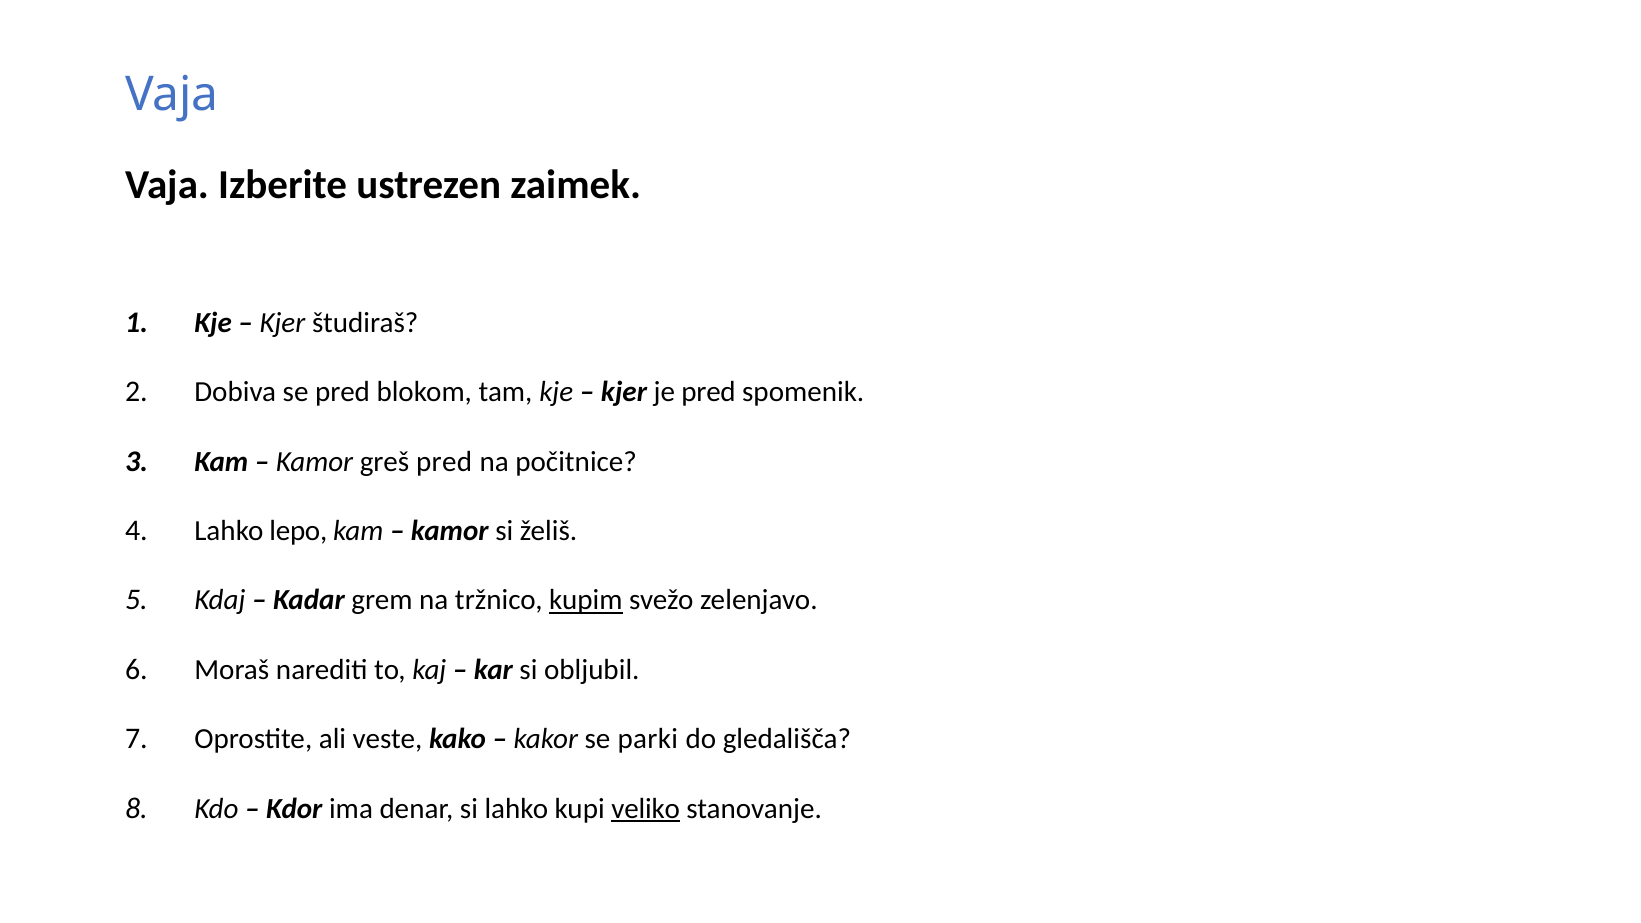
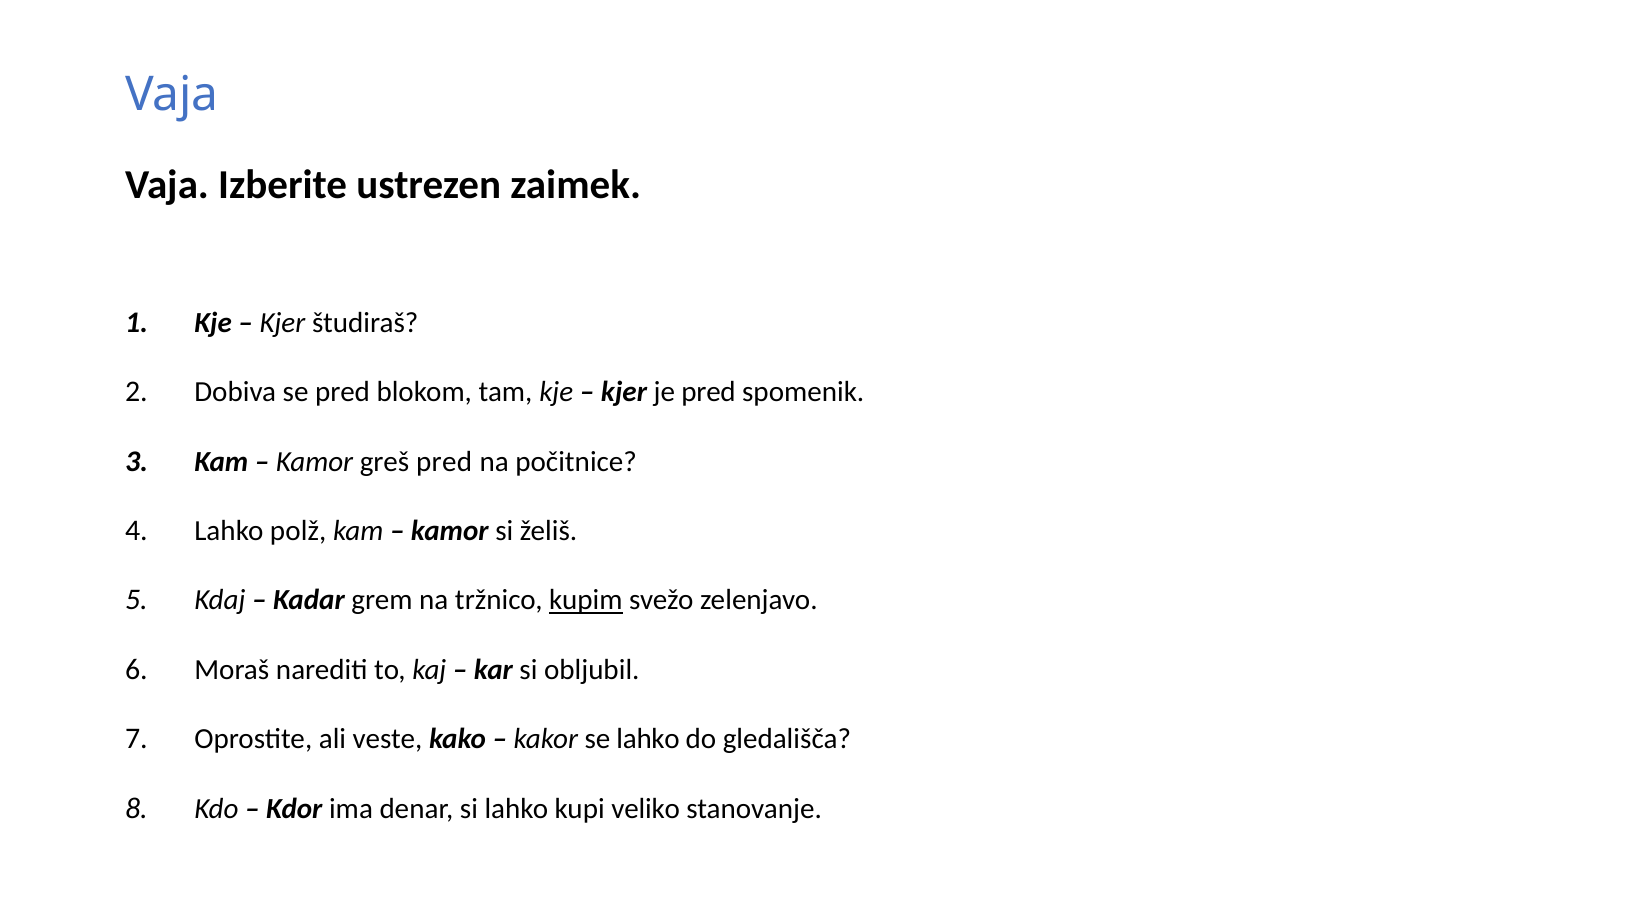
lepo: lepo -> polž (298, 531)
se parki: parki -> lahko (648, 739)
veliko underline: present -> none (646, 809)
